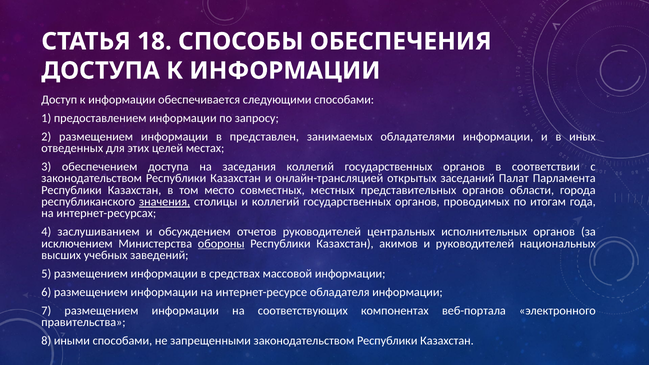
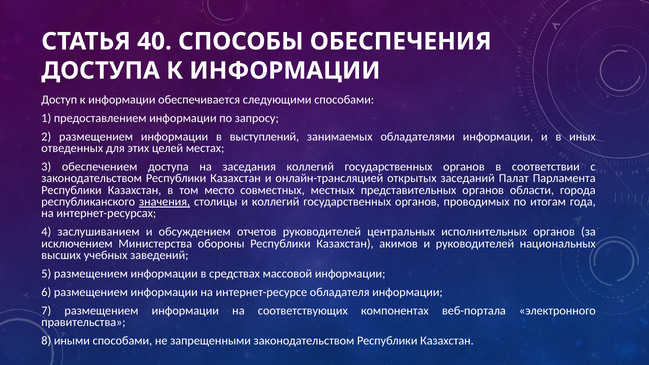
18: 18 -> 40 (154, 41)
представлен: представлен -> выступлений (264, 137)
обороны underline: present -> none (221, 244)
